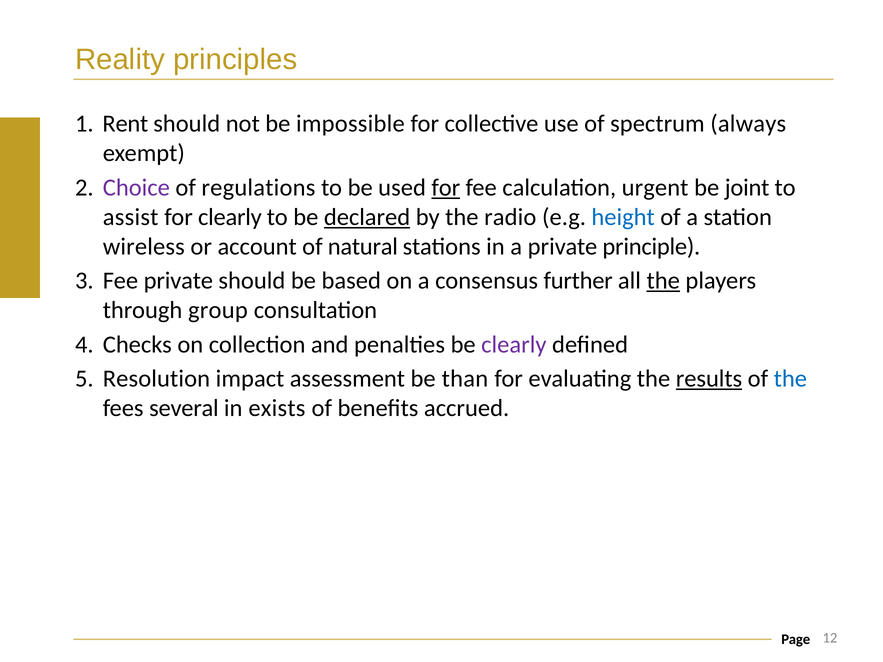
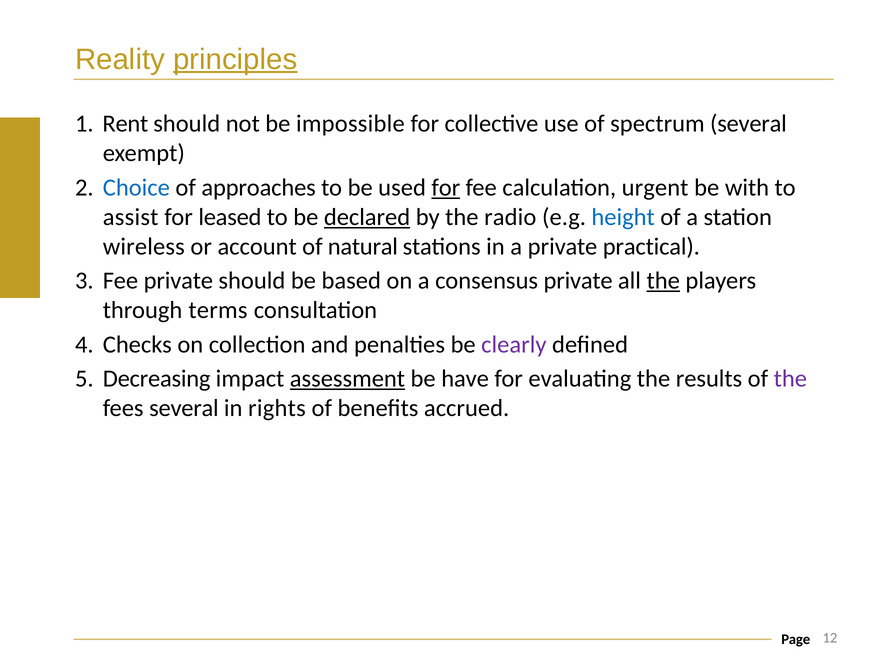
principles underline: none -> present (235, 59)
spectrum always: always -> several (748, 124)
Choice colour: purple -> blue (136, 188)
regulations: regulations -> approaches (259, 188)
joint: joint -> with (747, 188)
for clearly: clearly -> leased (230, 217)
principle: principle -> practical (651, 247)
consensus further: further -> private (578, 281)
group: group -> terms (218, 310)
Resolution: Resolution -> Decreasing (157, 379)
assessment underline: none -> present (347, 379)
than: than -> have (465, 379)
results underline: present -> none (709, 379)
the colour: blue -> purple (790, 379)
exists: exists -> rights (277, 408)
